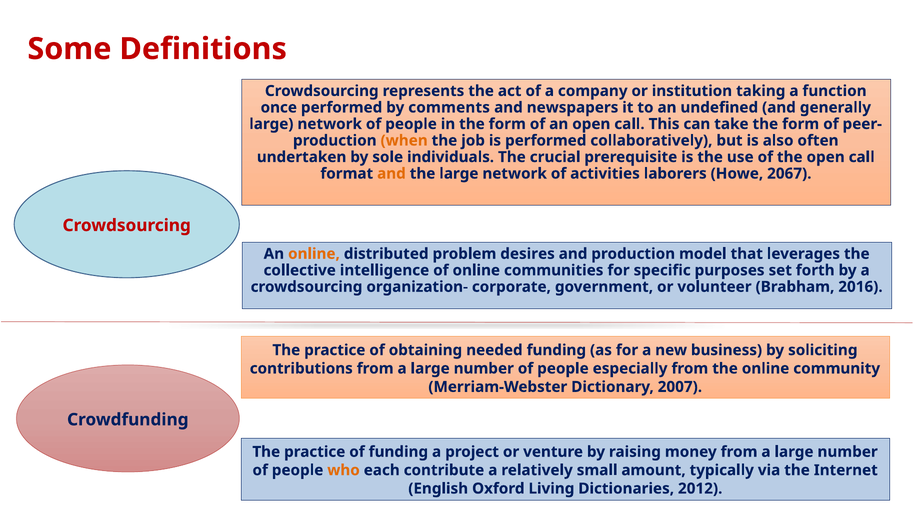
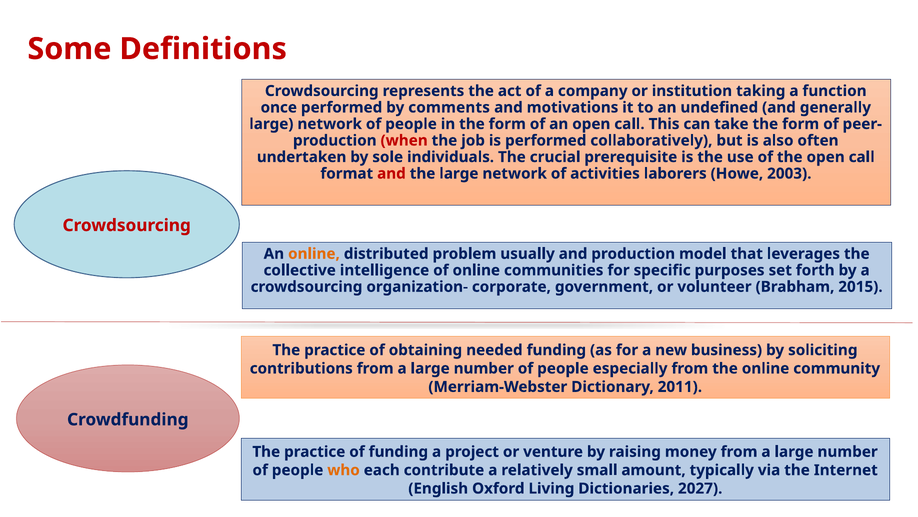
newspapers: newspapers -> motivations (573, 107)
when colour: orange -> red (404, 140)
and colour: orange -> red (391, 173)
2067: 2067 -> 2003 (789, 173)
desires: desires -> usually (528, 253)
2016: 2016 -> 2015 (860, 286)
2007: 2007 -> 2011 (680, 386)
2012: 2012 -> 2027 (700, 488)
